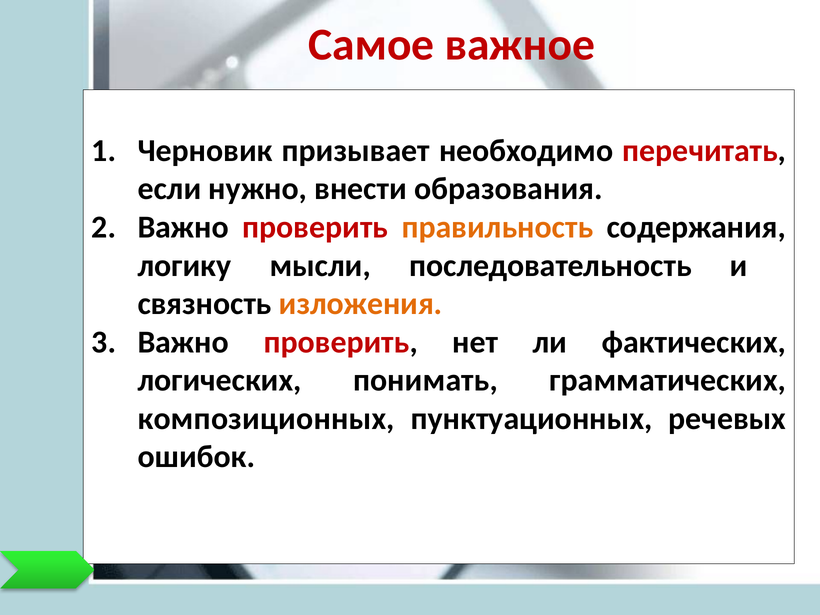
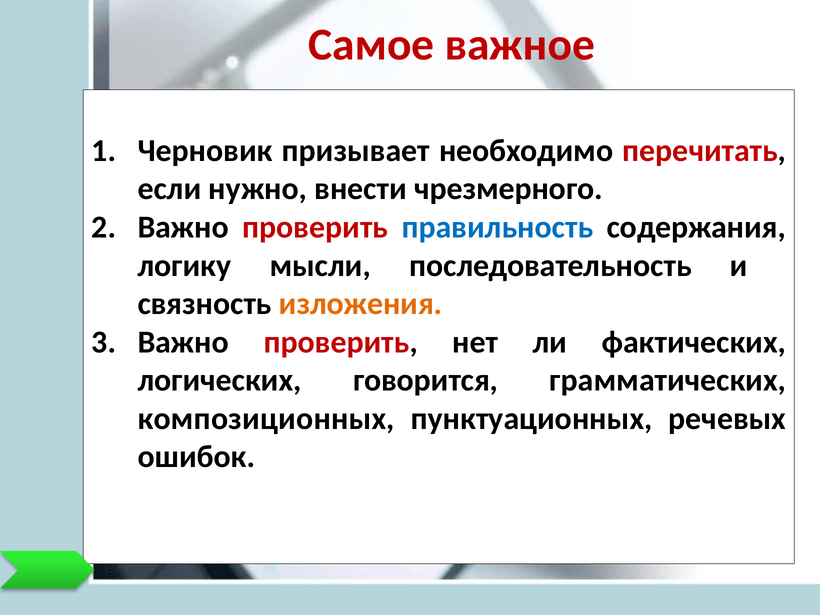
образования: образования -> чрезмерного (508, 189)
правильность colour: orange -> blue (497, 227)
понимать: понимать -> говорится (426, 380)
